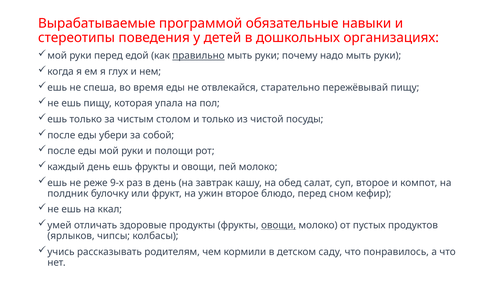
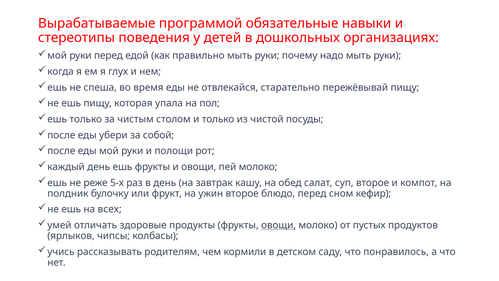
правильно underline: present -> none (199, 56)
9-х: 9-х -> 5-х (117, 183)
ккал: ккал -> всех (110, 209)
